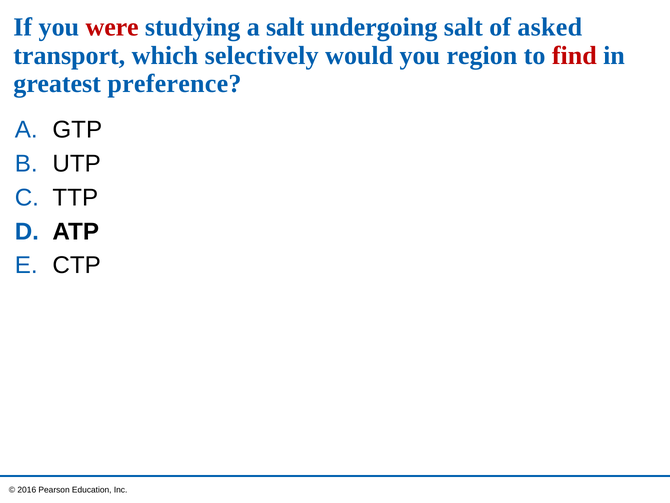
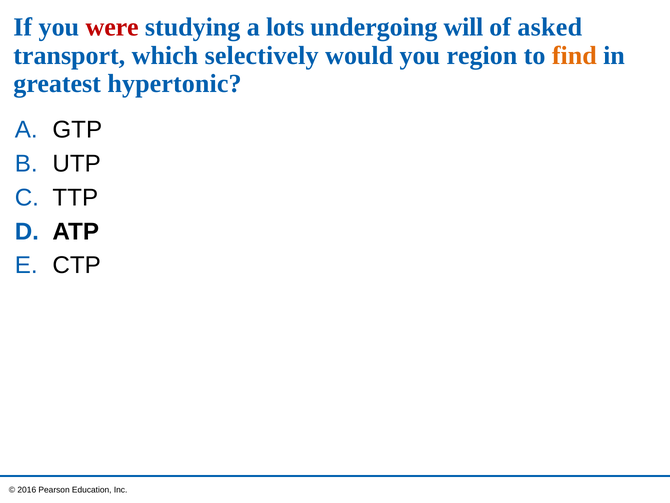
a salt: salt -> lots (285, 27)
undergoing salt: salt -> will (463, 27)
find colour: red -> orange (574, 55)
preference: preference -> hypertonic (175, 84)
